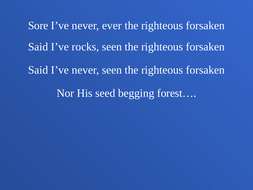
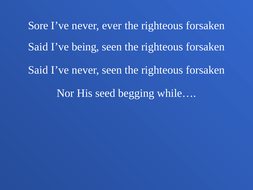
rocks: rocks -> being (85, 47)
forest…: forest… -> while… (177, 93)
